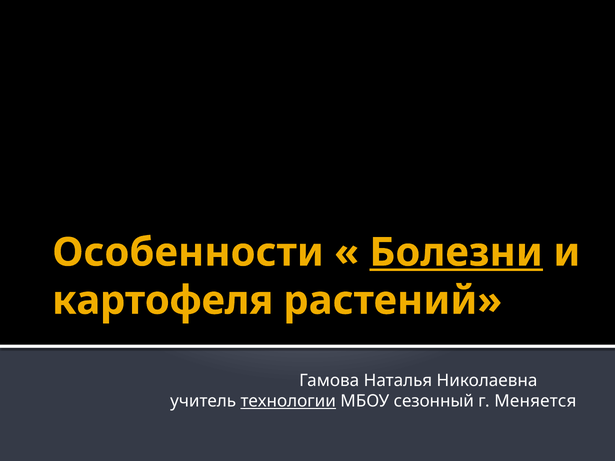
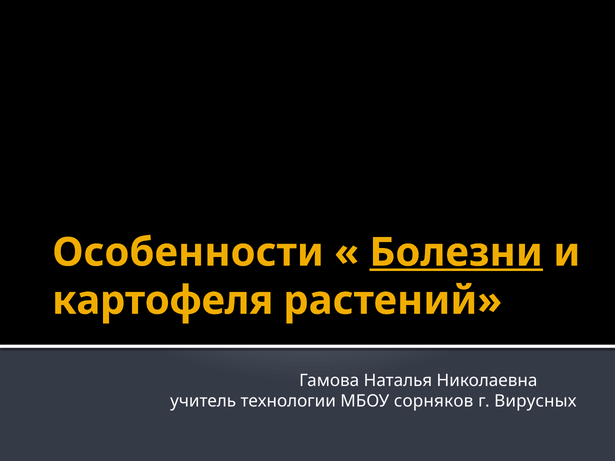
технологии underline: present -> none (288, 401)
сезонный: сезонный -> сорняков (434, 401)
Меняется: Меняется -> Вирусных (535, 401)
